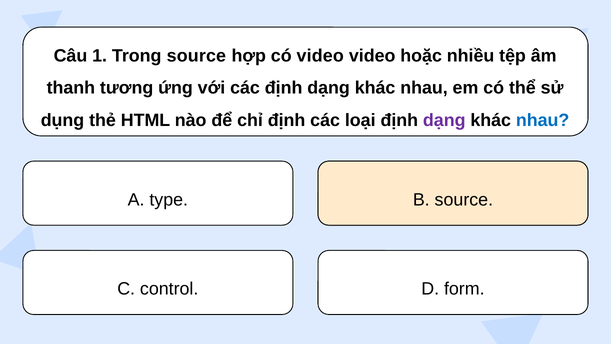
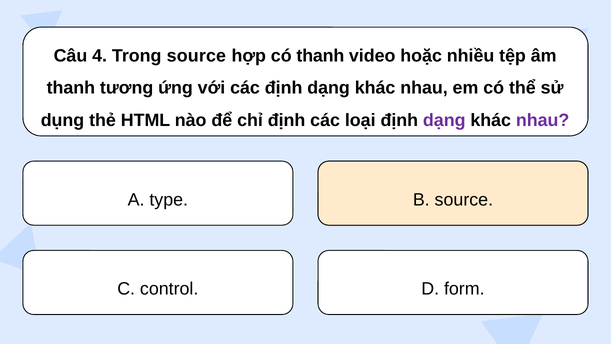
1: 1 -> 4 (100, 56)
có video: video -> thanh (320, 56)
nhau colour: blue -> purple (543, 120)
